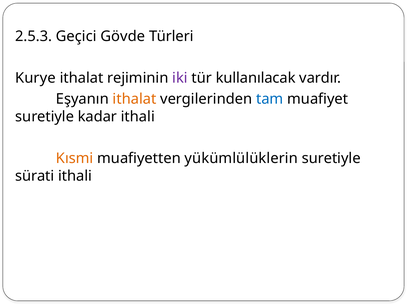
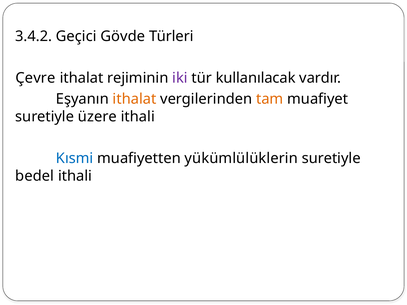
2.5.3: 2.5.3 -> 3.4.2 (34, 36)
Kurye: Kurye -> Çevre (35, 78)
tam colour: blue -> orange (270, 99)
kadar: kadar -> üzere (97, 117)
Kısmi colour: orange -> blue (75, 158)
sürati: sürati -> bedel (35, 176)
